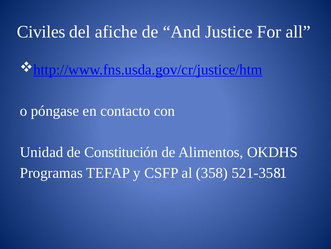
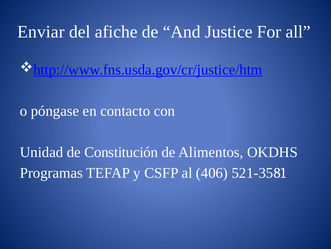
Civiles: Civiles -> Enviar (41, 32)
358: 358 -> 406 (212, 172)
